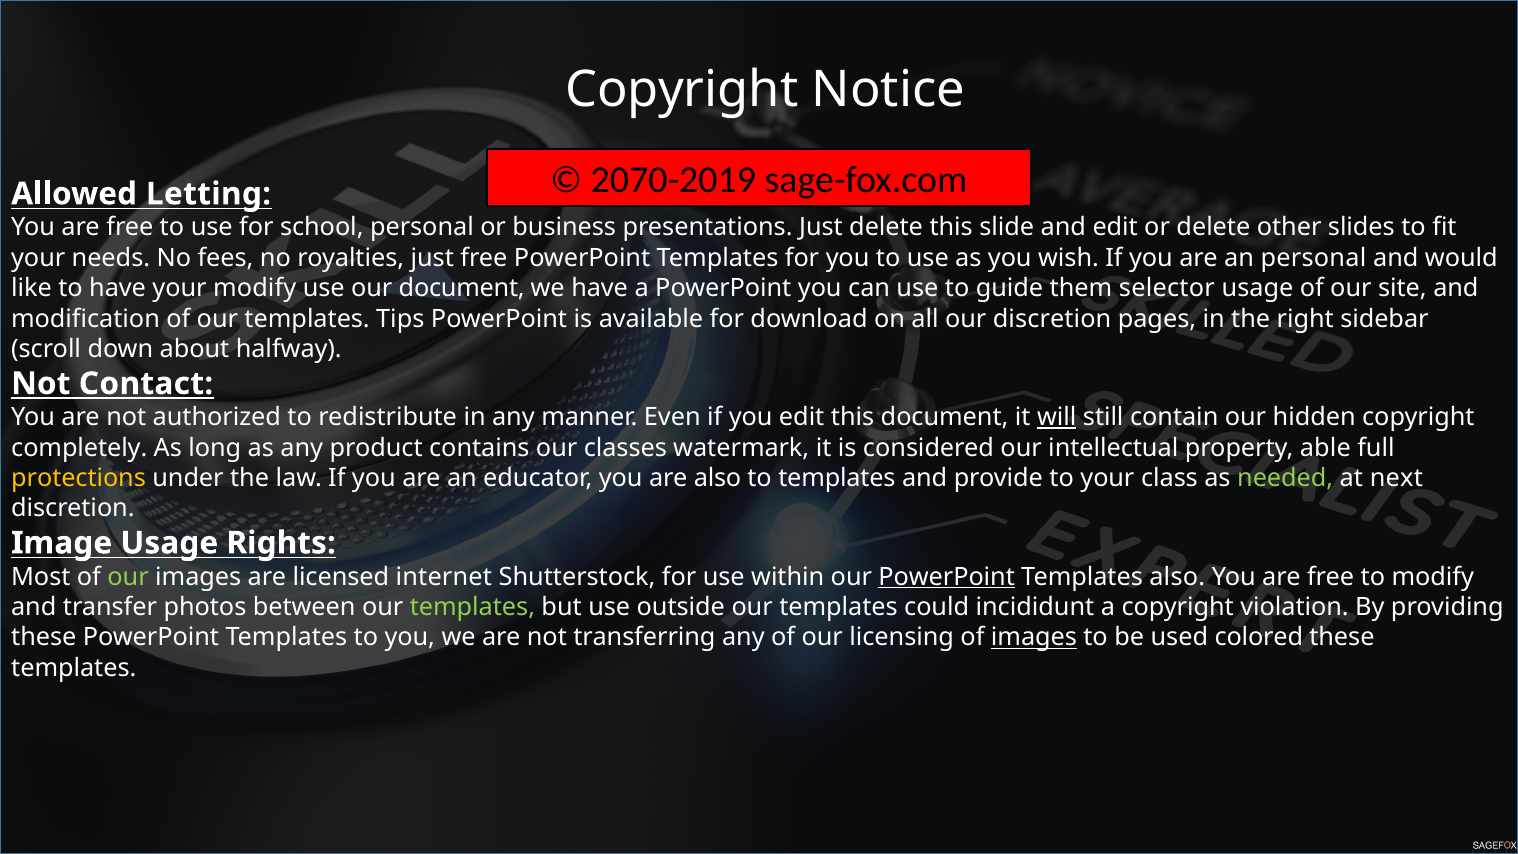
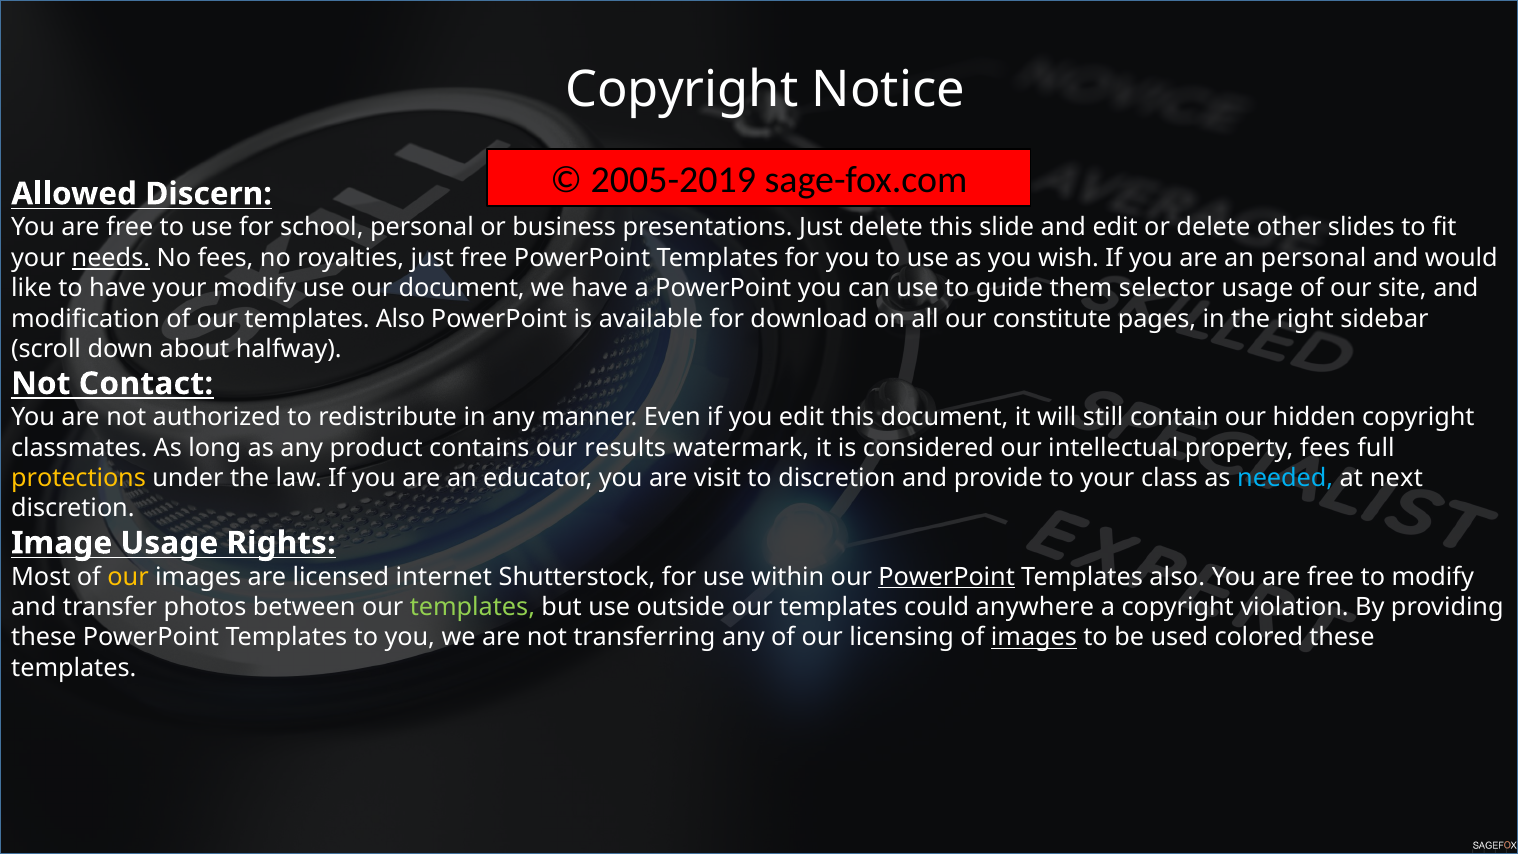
2070-2019: 2070-2019 -> 2005-2019 (673, 180)
Letting: Letting -> Discern (209, 194)
needs underline: none -> present (111, 258)
our templates Tips: Tips -> Also (400, 319)
our discretion: discretion -> constitute (1052, 319)
will underline: present -> none (1057, 417)
completely: completely -> classmates (79, 448)
classes: classes -> results (625, 448)
property able: able -> fees (1325, 448)
are also: also -> visit (717, 478)
to templates: templates -> discretion (837, 478)
needed colour: light green -> light blue (1285, 478)
our colour: light green -> yellow (128, 577)
incididunt: incididunt -> anywhere (1035, 607)
